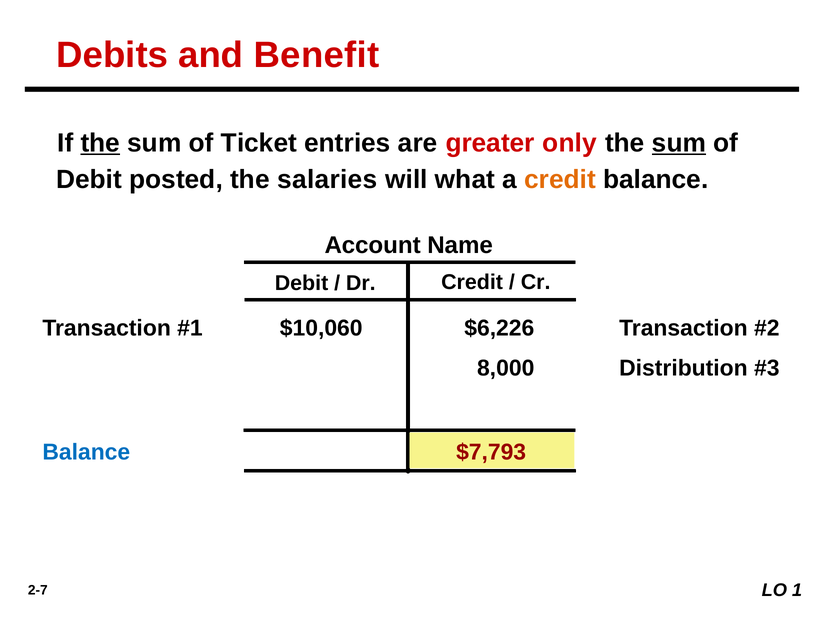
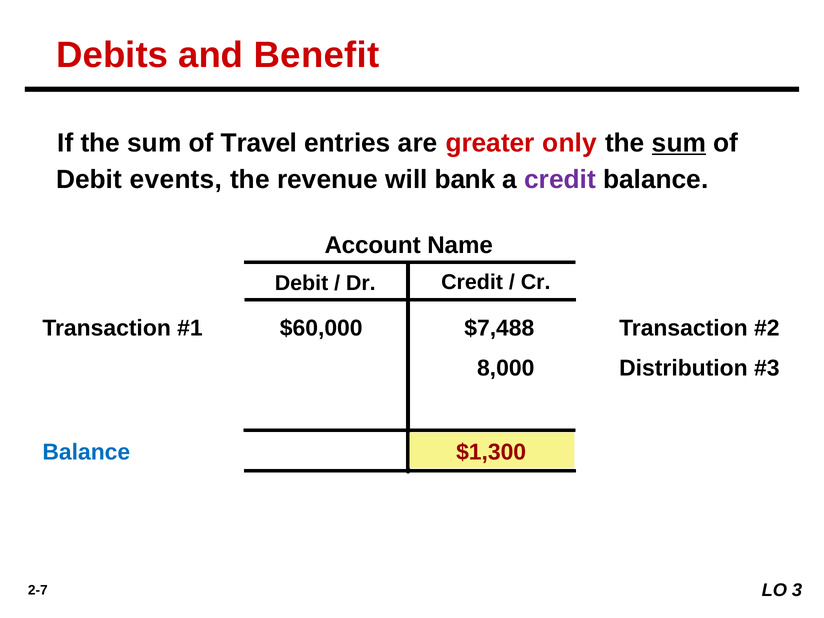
the underline: present -> none (100, 143)
Ticket: Ticket -> Travel (259, 143)
posted: posted -> events (176, 179)
salaries: salaries -> revenue (327, 179)
what: what -> bank (465, 179)
credit colour: orange -> purple (560, 179)
$10,060: $10,060 -> $60,000 (321, 328)
$6,226: $6,226 -> $7,488 (499, 328)
$7,793: $7,793 -> $1,300 (491, 452)
1: 1 -> 3 (797, 590)
